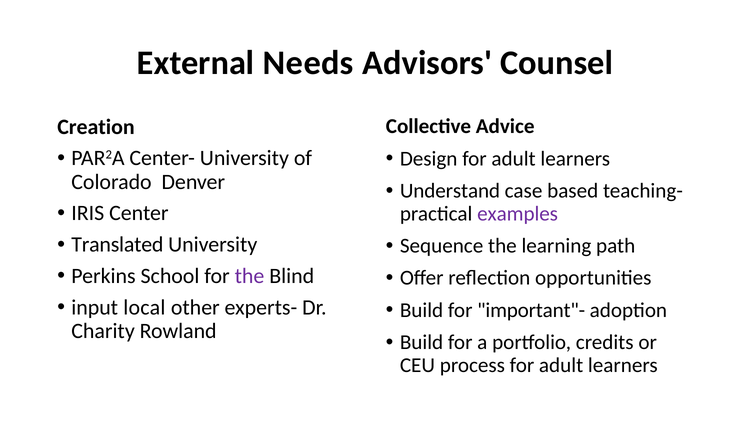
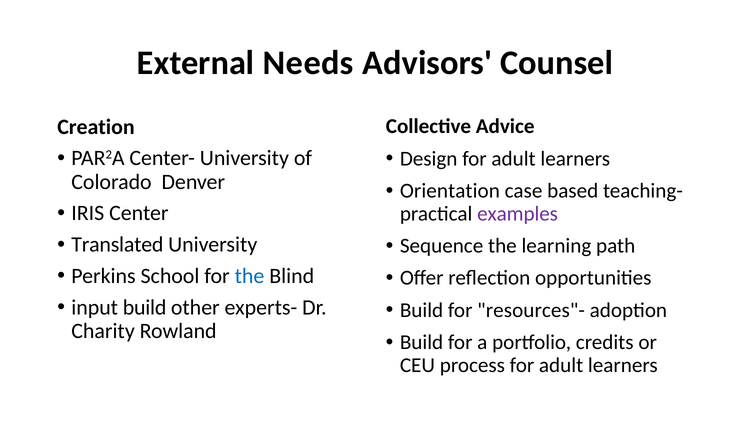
Understand: Understand -> Orientation (450, 191)
the colour: purple -> blue (249, 276)
input local: local -> build (145, 308)
important"-: important"- -> resources"- (531, 311)
